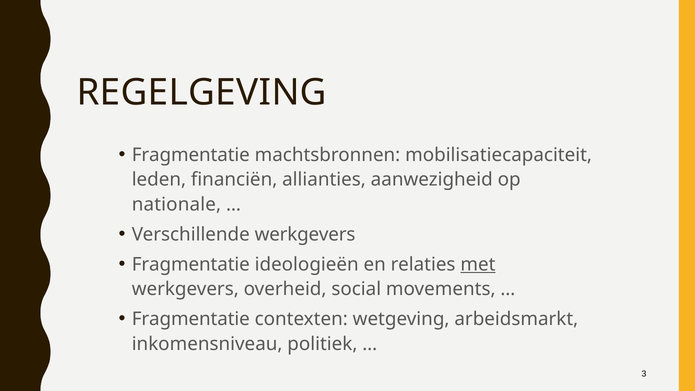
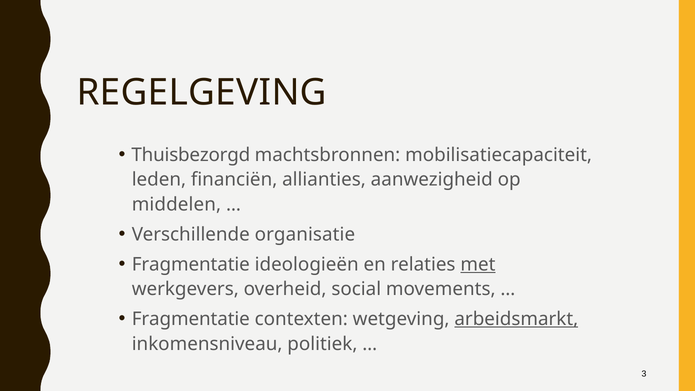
Fragmentatie: Fragmentatie -> Thuisbezorgd (191, 155)
nationale: nationale -> middelen (176, 205)
Verschillende werkgevers: werkgevers -> organisatie (305, 234)
arbeidsmarkt underline: none -> present (516, 319)
